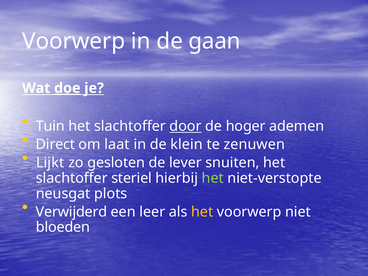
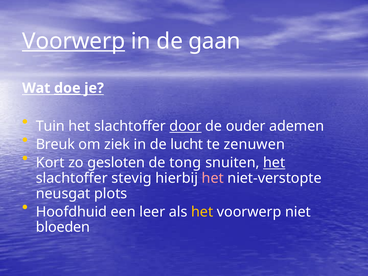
Voorwerp underline: none -> present (74, 41)
hoger: hoger -> ouder (246, 126)
Direct: Direct -> Breuk (55, 144)
laat: laat -> ziek (117, 144)
klein: klein -> lucht (187, 144)
Lijkt: Lijkt -> Kort (50, 163)
lever: lever -> tong (185, 163)
het underline: none -> present (274, 163)
steriel: steriel -> stevig (131, 178)
het colour: light green -> pink (213, 178)
Verwijderd: Verwijderd -> Hoofdhuid (71, 212)
